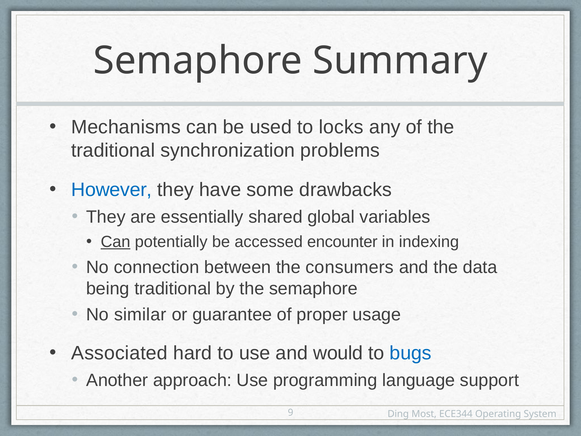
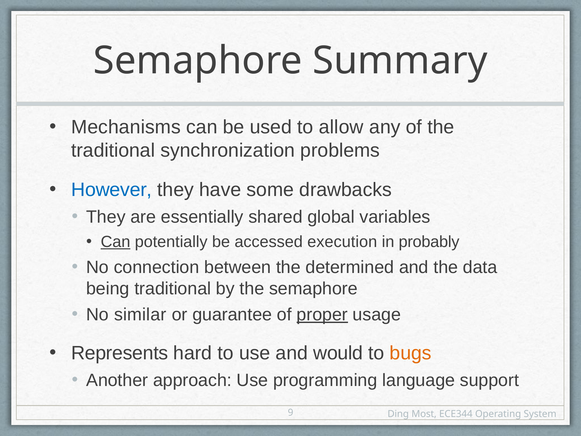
locks: locks -> allow (341, 127)
encounter: encounter -> execution (342, 242)
indexing: indexing -> probably (429, 242)
consumers: consumers -> determined (350, 267)
proper underline: none -> present (322, 315)
Associated: Associated -> Represents (120, 353)
bugs colour: blue -> orange (411, 353)
